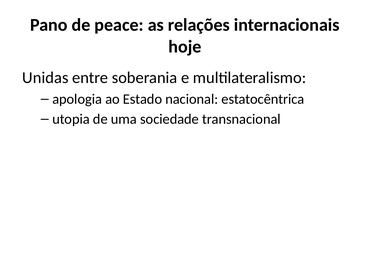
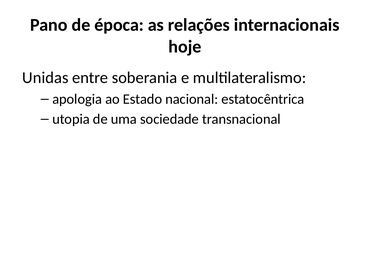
peace: peace -> época (119, 25)
